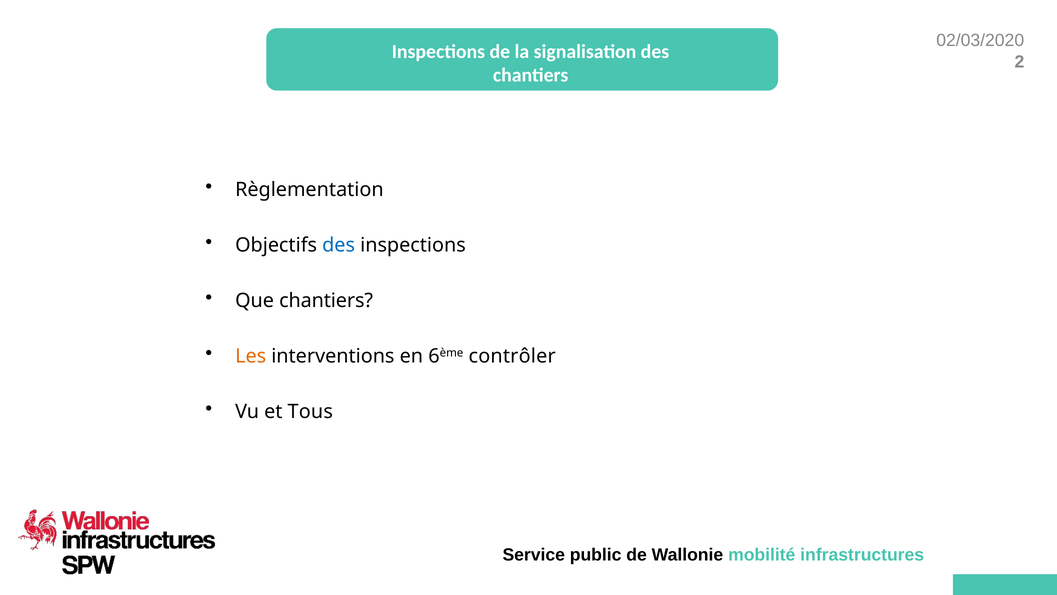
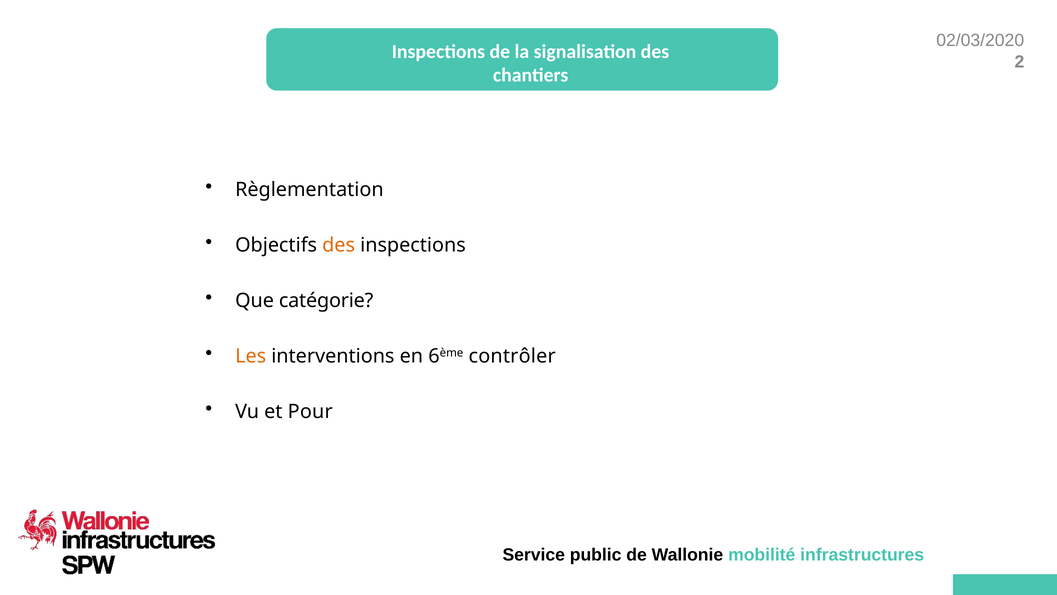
des colour: blue -> orange (339, 245)
Que chantiers: chantiers -> catégorie (326, 301)
Tous: Tous -> Pour (310, 412)
